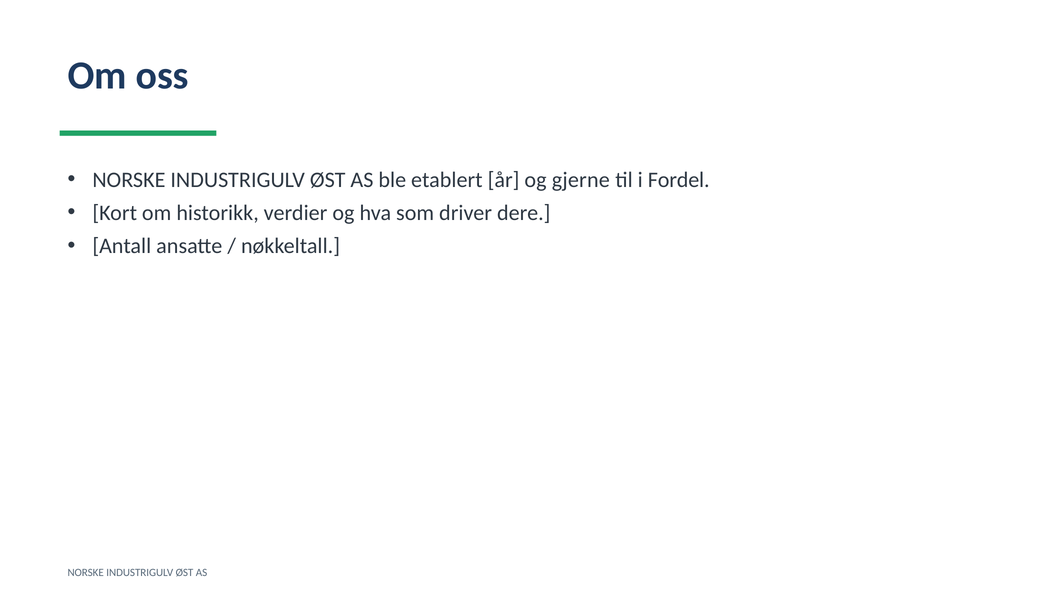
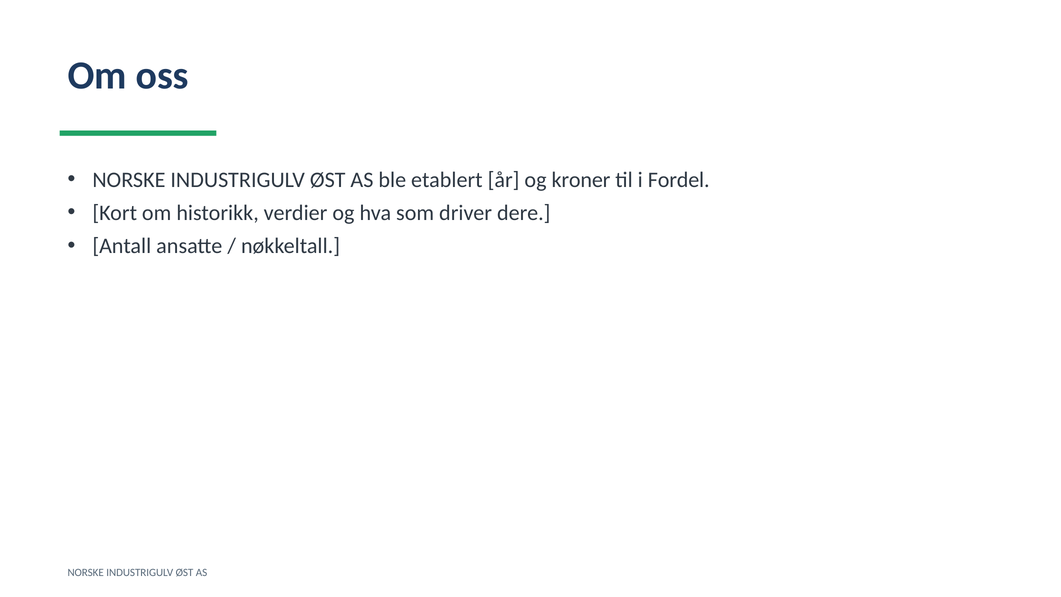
gjerne: gjerne -> kroner (581, 180)
